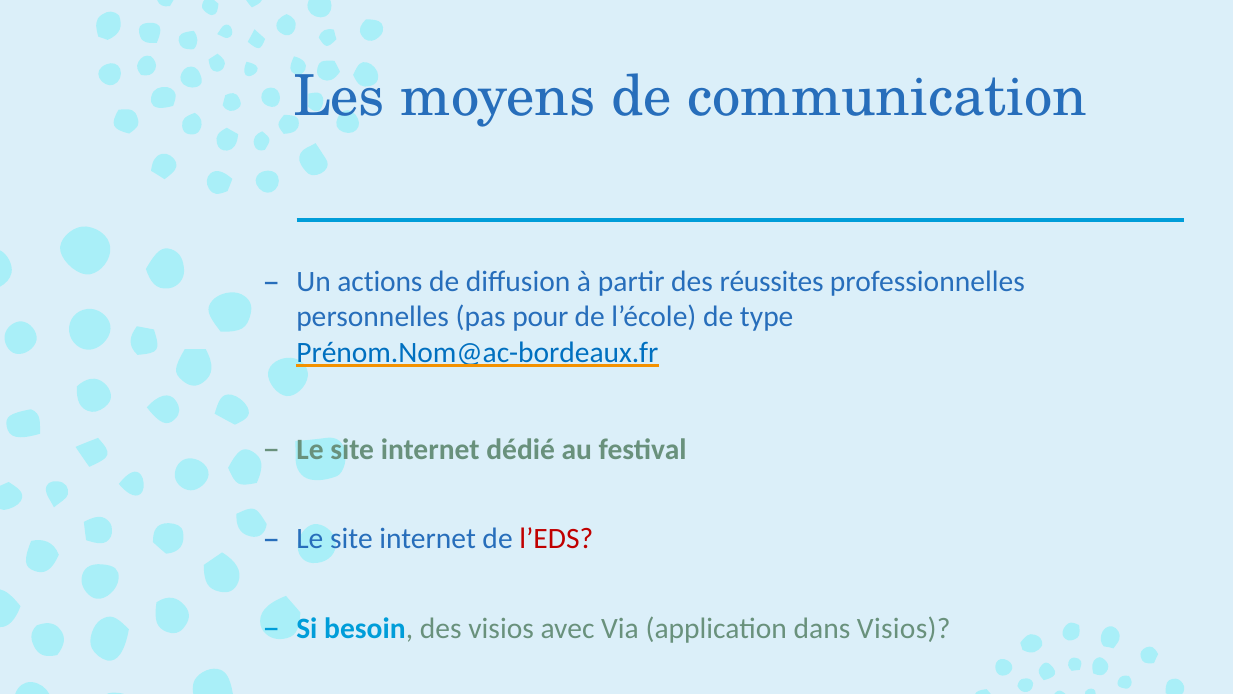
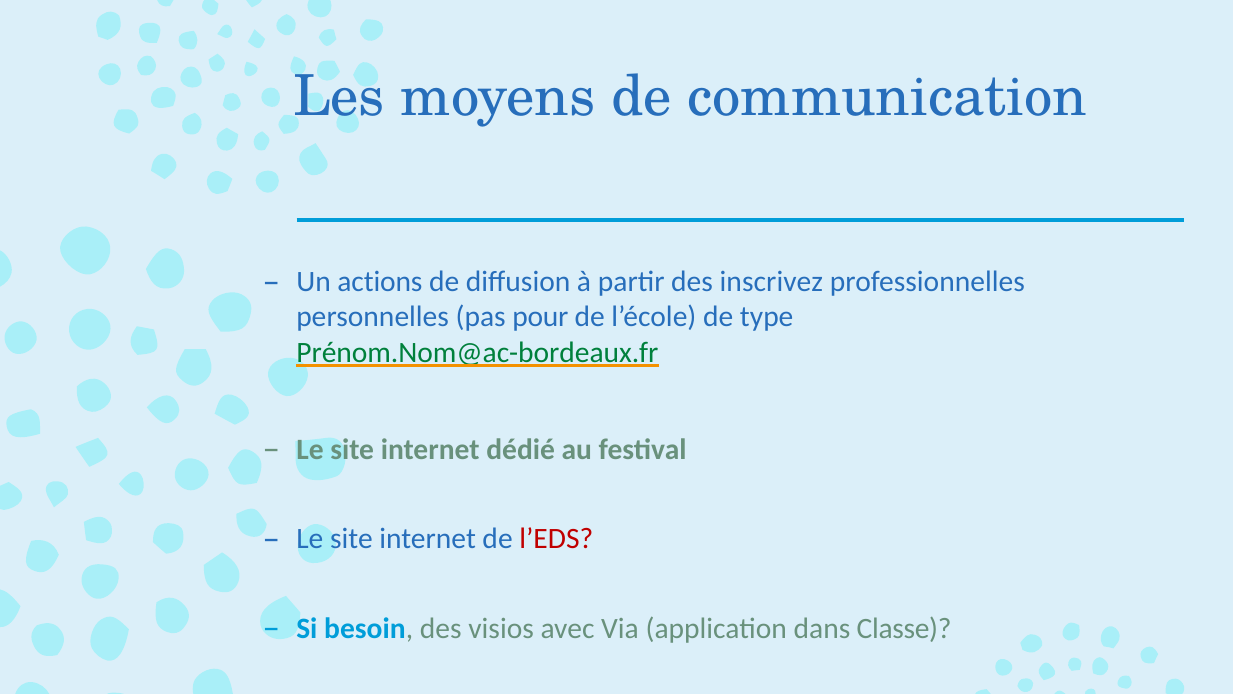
réussites: réussites -> inscrivez (771, 281)
Prénom.Nom@ac-bordeaux.fr colour: blue -> green (477, 352)
dans Visios: Visios -> Classe (904, 628)
